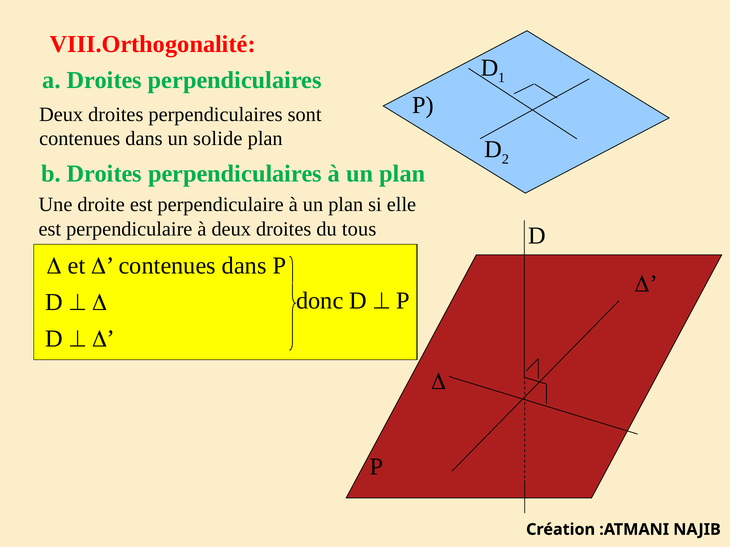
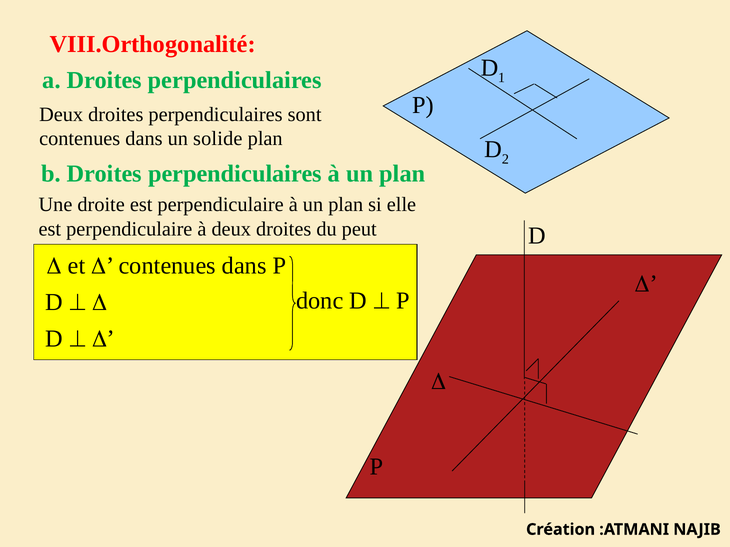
tous: tous -> peut (359, 229)
